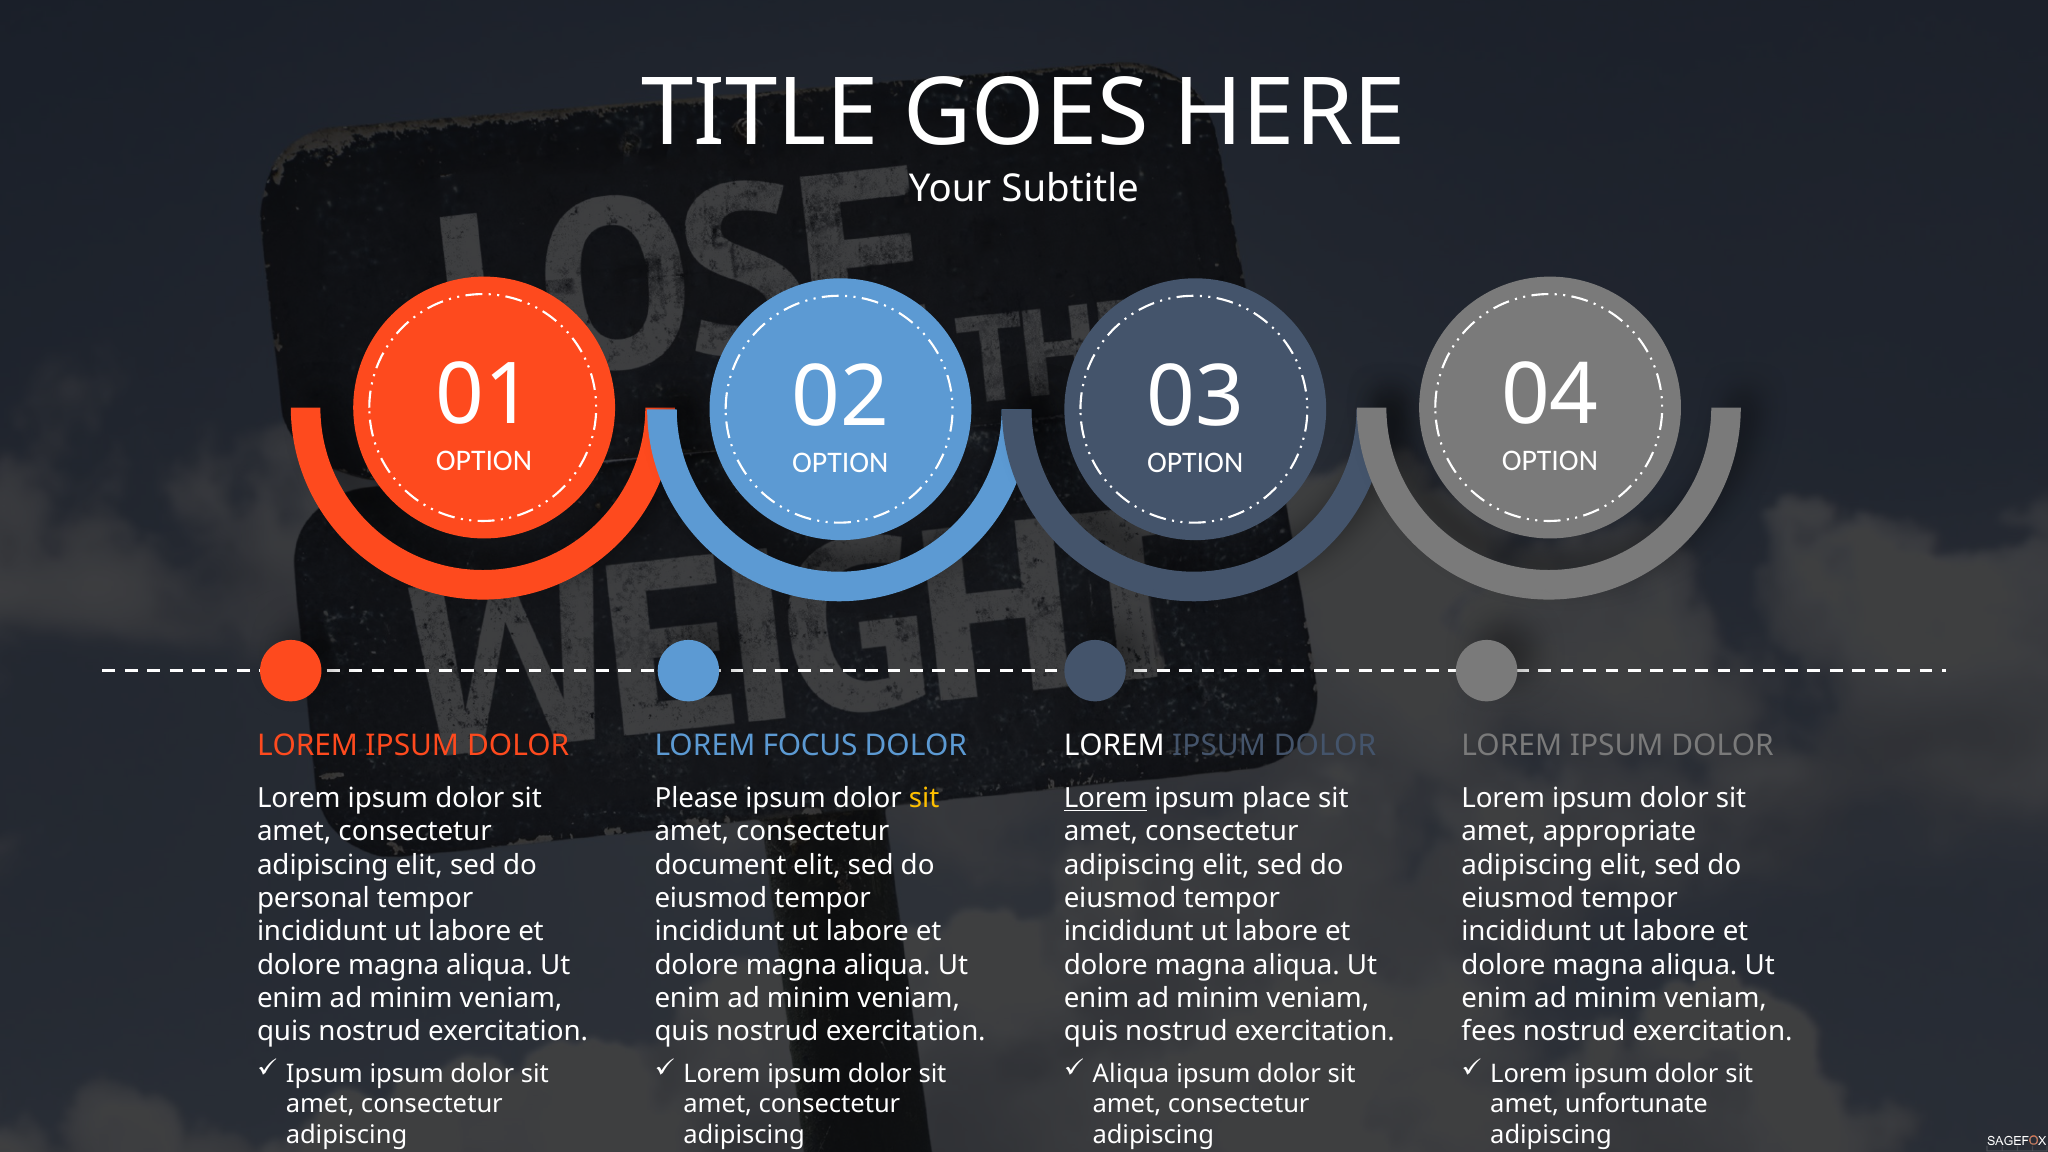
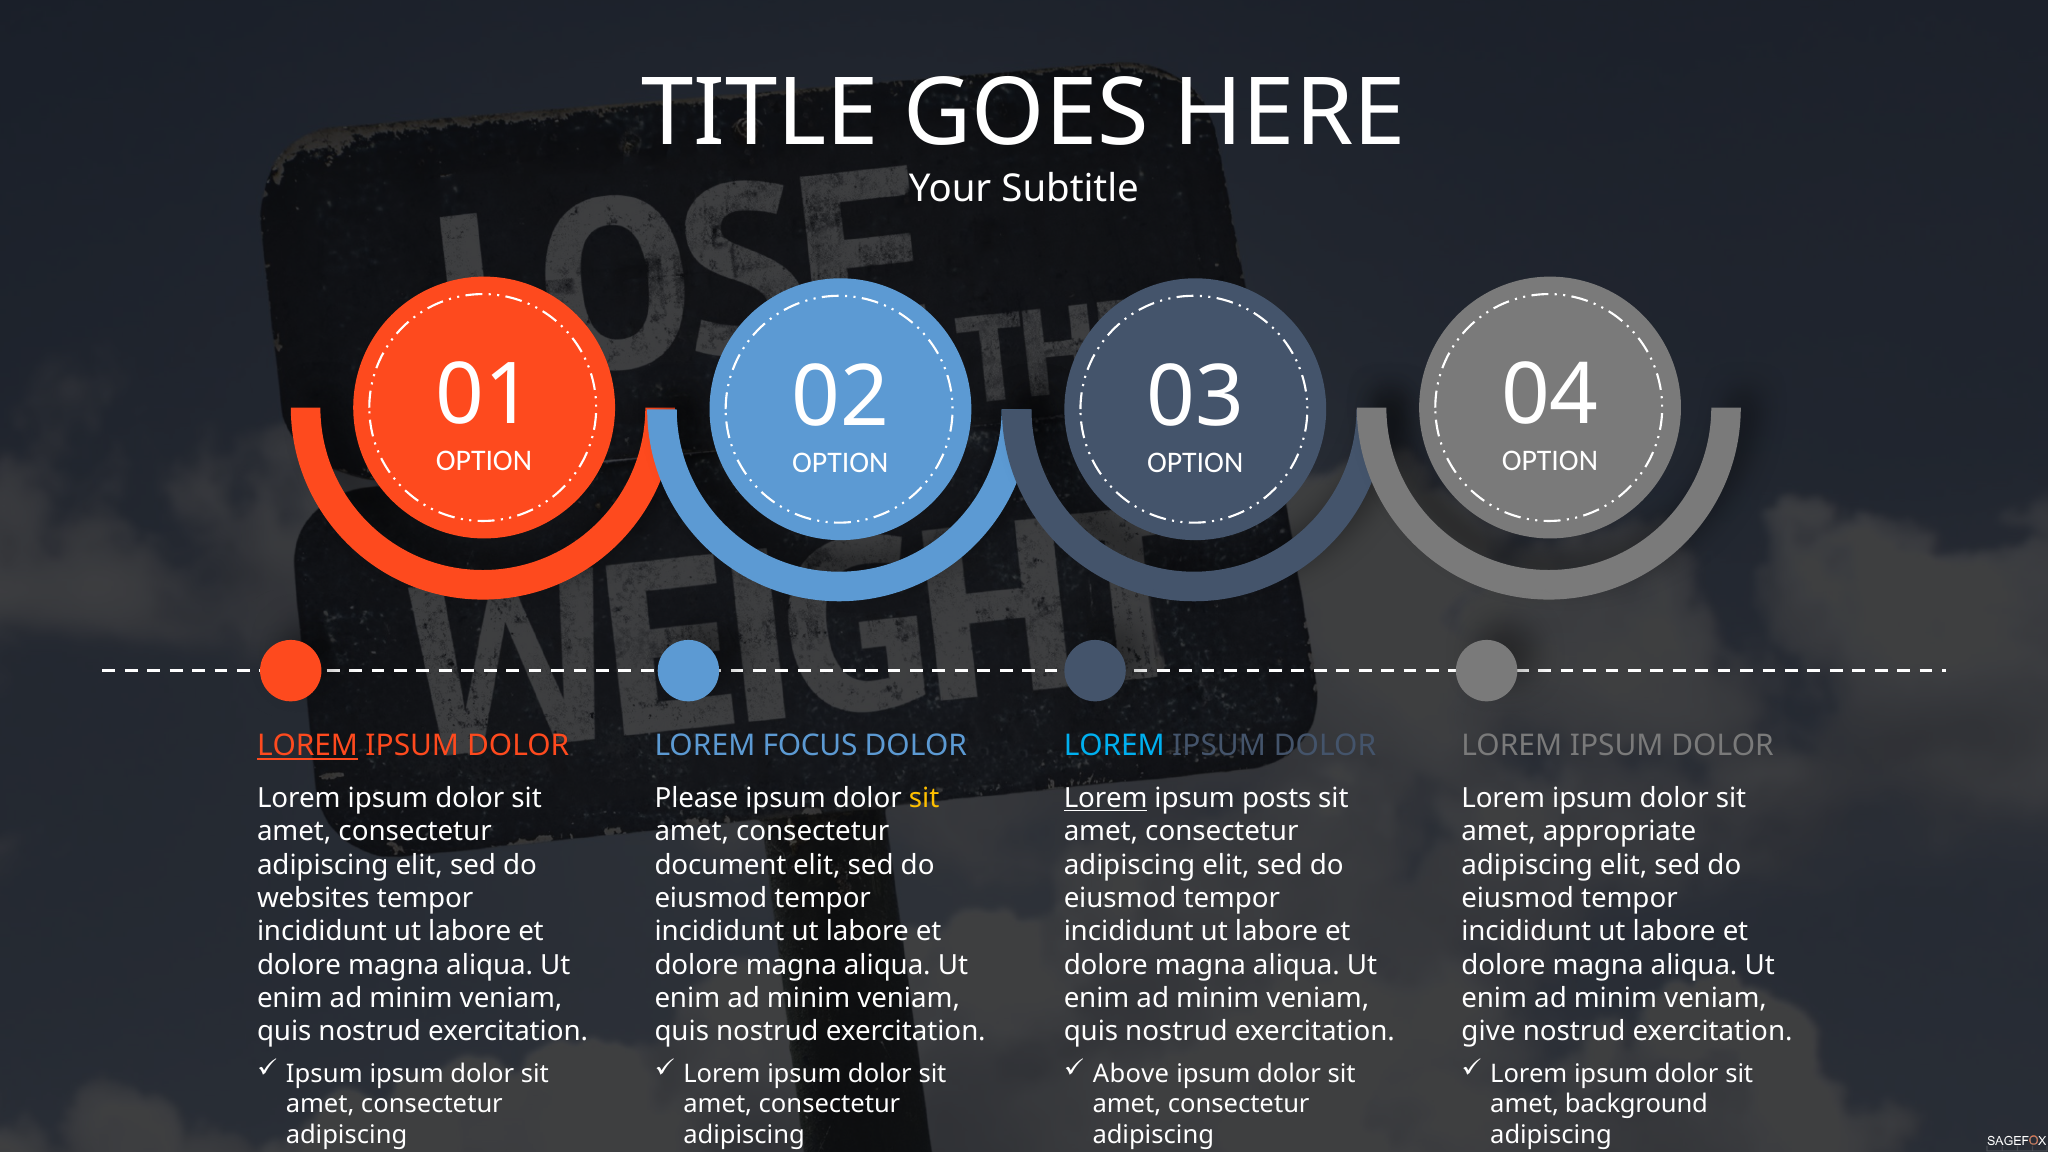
LOREM underline: none -> present (307, 746)
LOREM colour: white -> light blue (1114, 746)
place: place -> posts (1277, 798)
personal: personal -> websites (313, 898)
fees: fees -> give (1489, 1032)
Aliqua: Aliqua -> Above (1131, 1074)
unfortunate: unfortunate -> background (1636, 1104)
